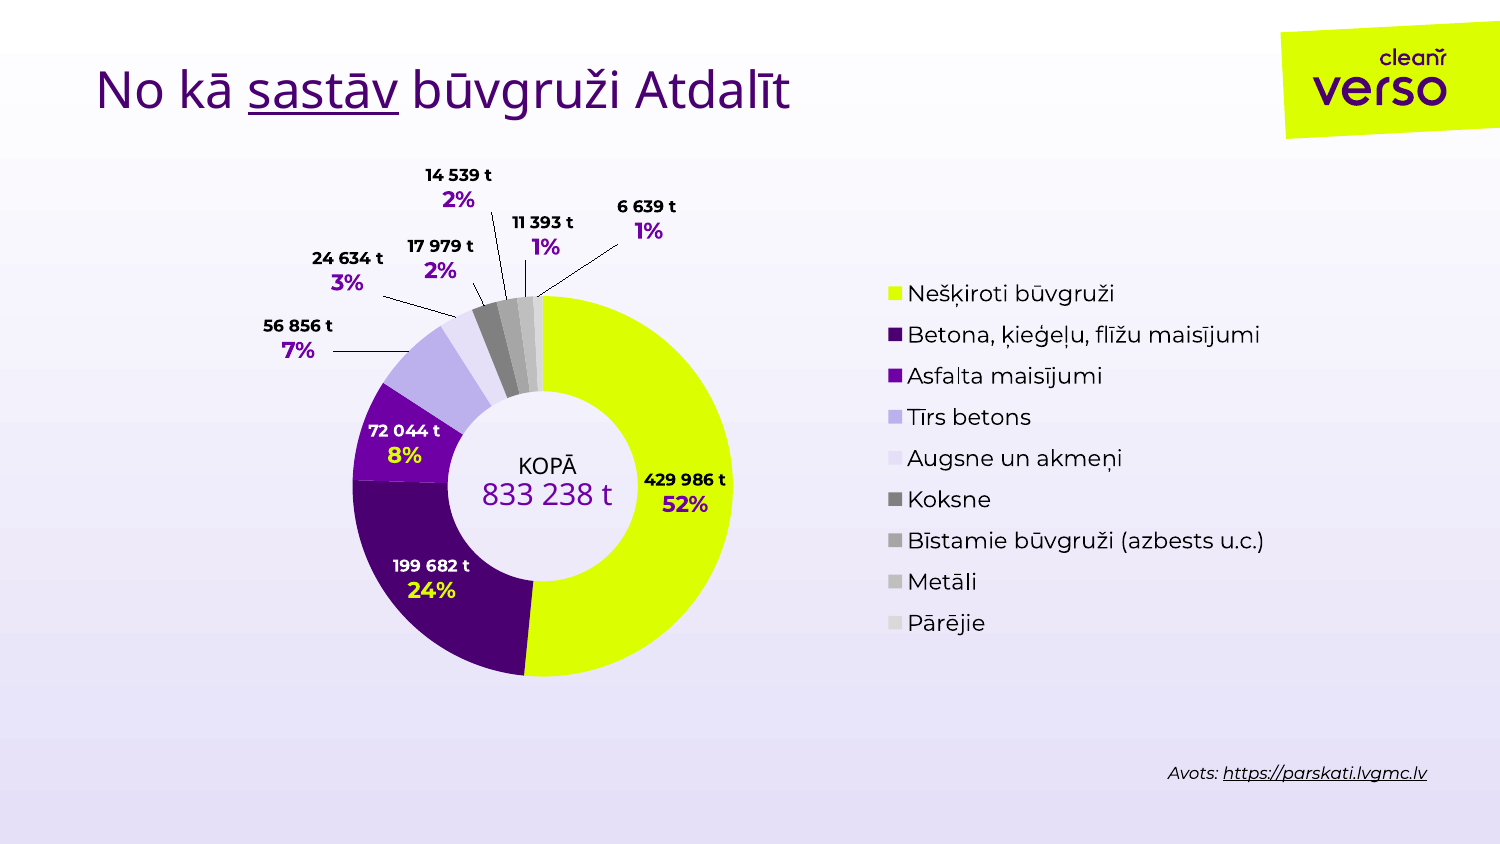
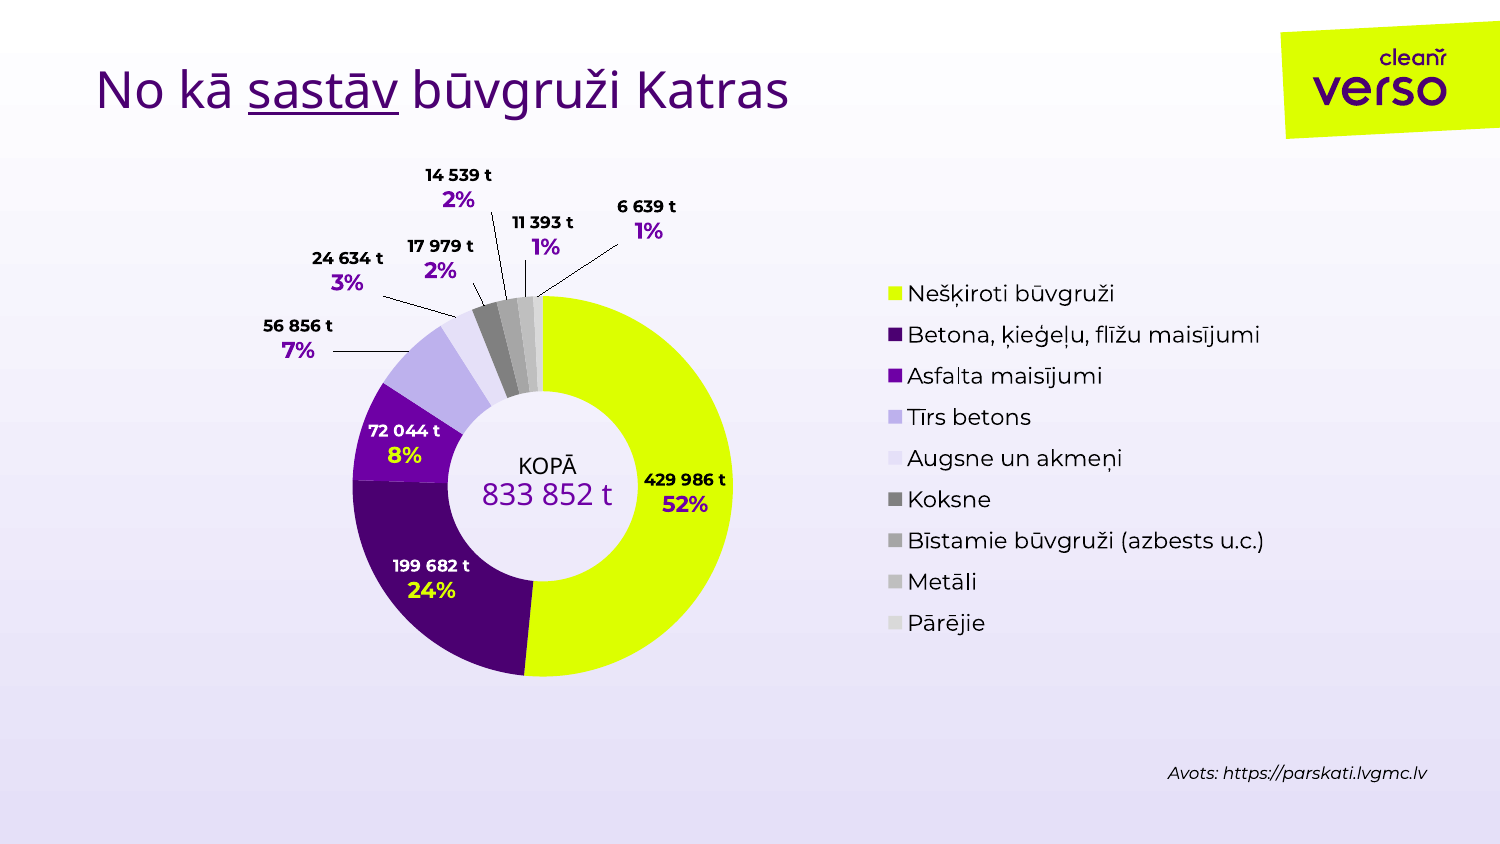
Atdalīt: Atdalīt -> Katras (713, 92)
238: 238 -> 852 (568, 495)
https://parskati.lvgmc.lv underline: present -> none (1325, 773)
